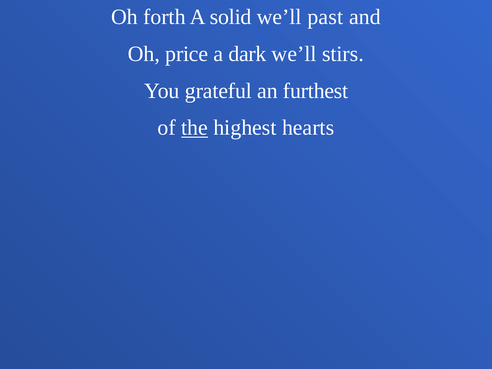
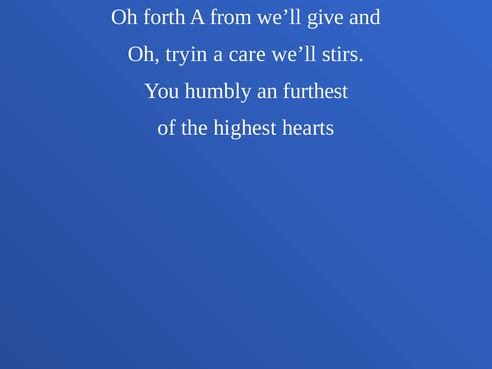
solid: solid -> from (231, 17)
past: past -> give (326, 17)
price: price -> tryin (186, 54)
dark: dark -> care (247, 54)
grateful: grateful -> humbly (218, 91)
the underline: present -> none (195, 128)
